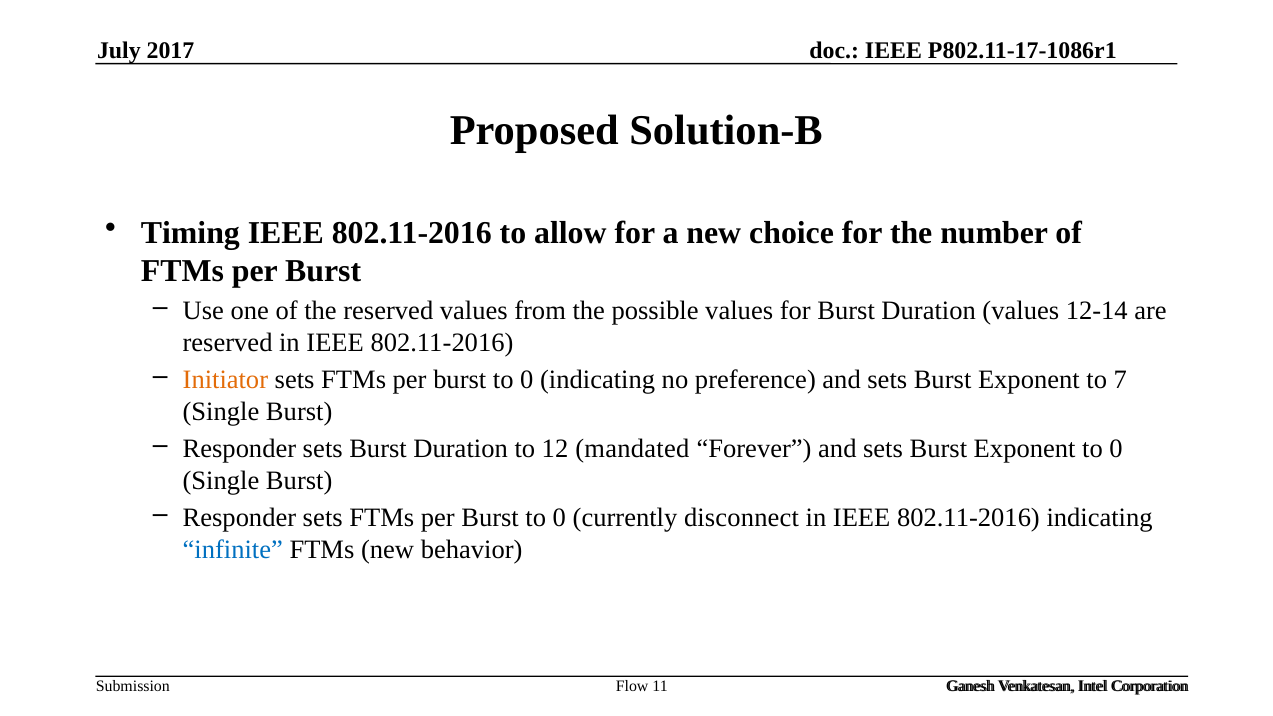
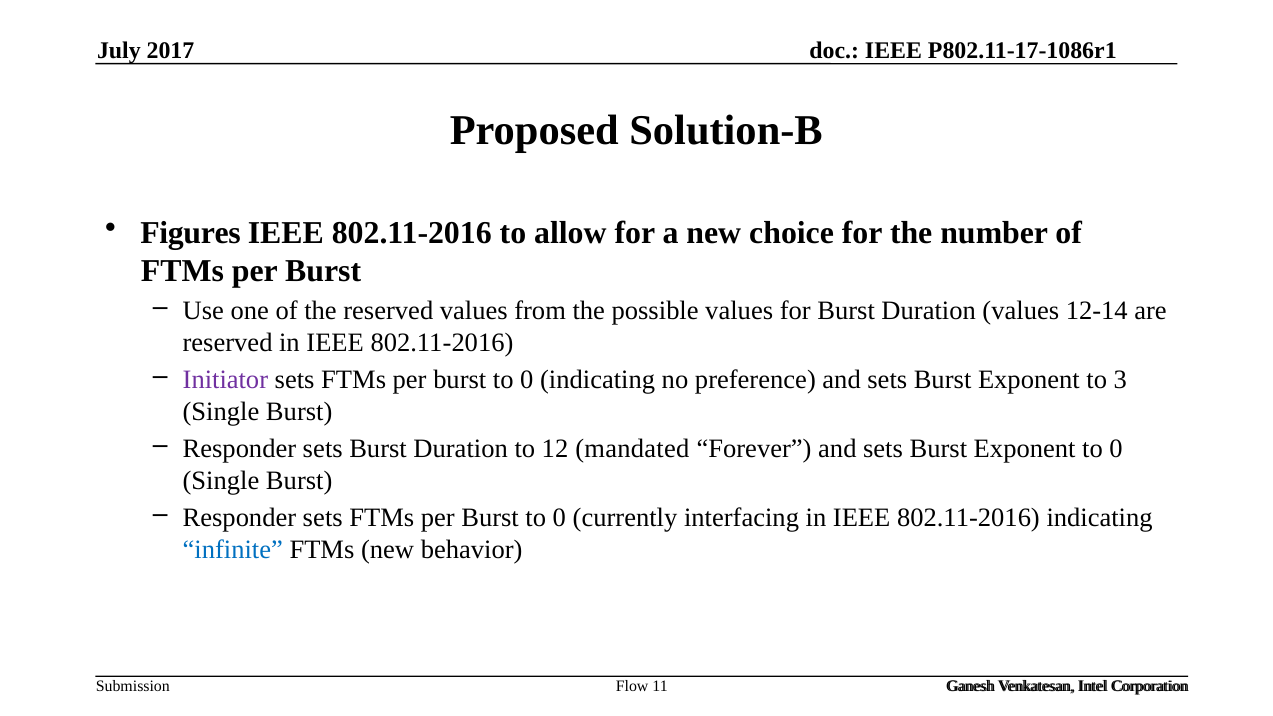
Timing: Timing -> Figures (191, 233)
Initiator colour: orange -> purple (225, 380)
7: 7 -> 3 (1120, 380)
disconnect: disconnect -> interfacing (742, 518)
